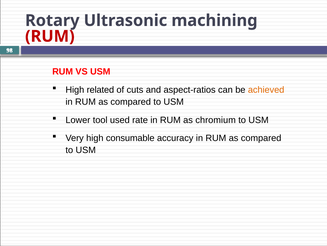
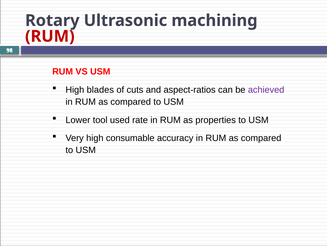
related: related -> blades (100, 90)
achieved colour: orange -> purple (266, 90)
chromium: chromium -> properties (216, 120)
